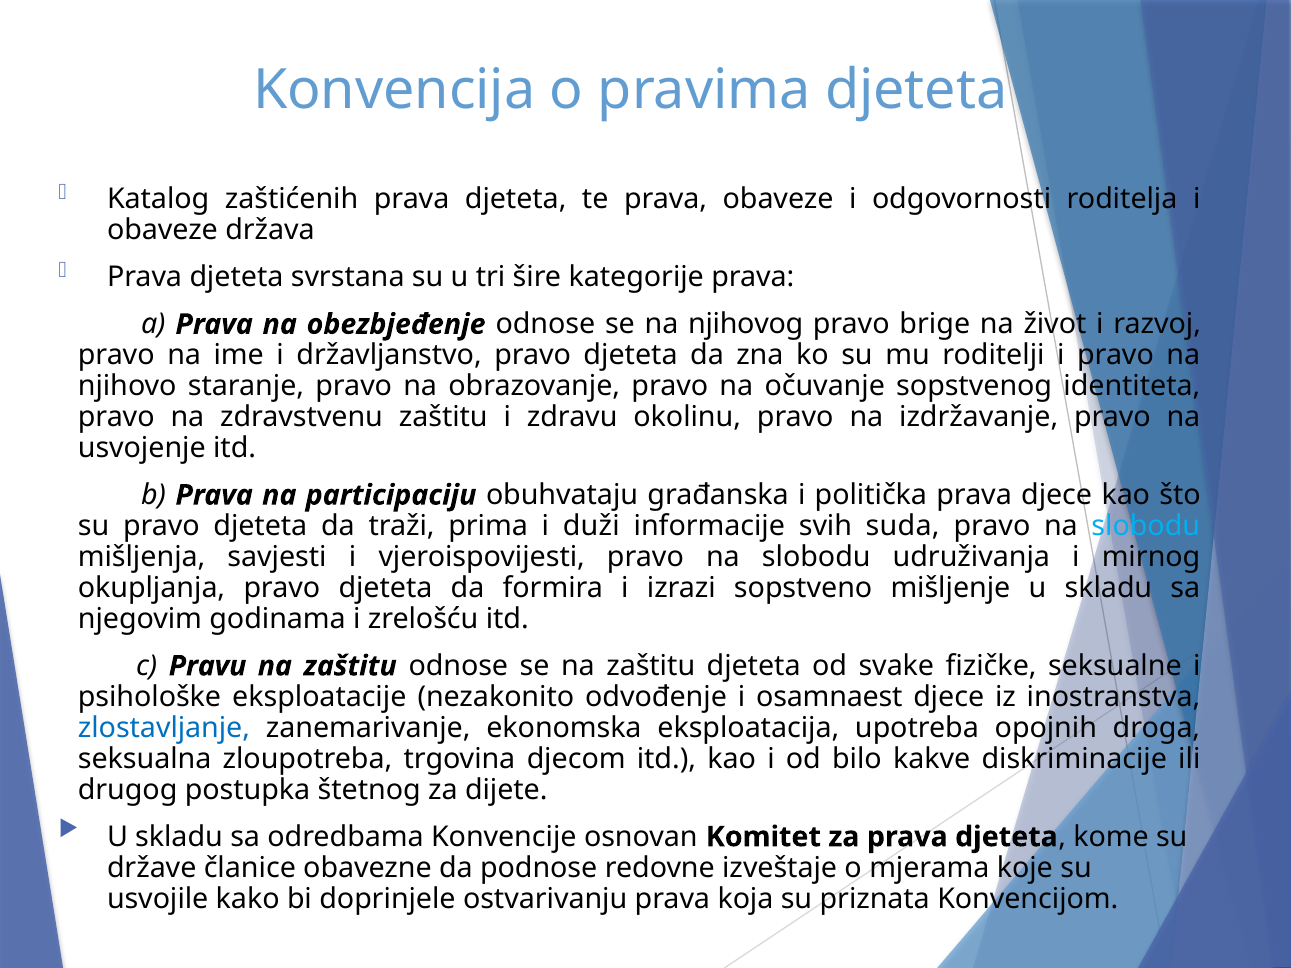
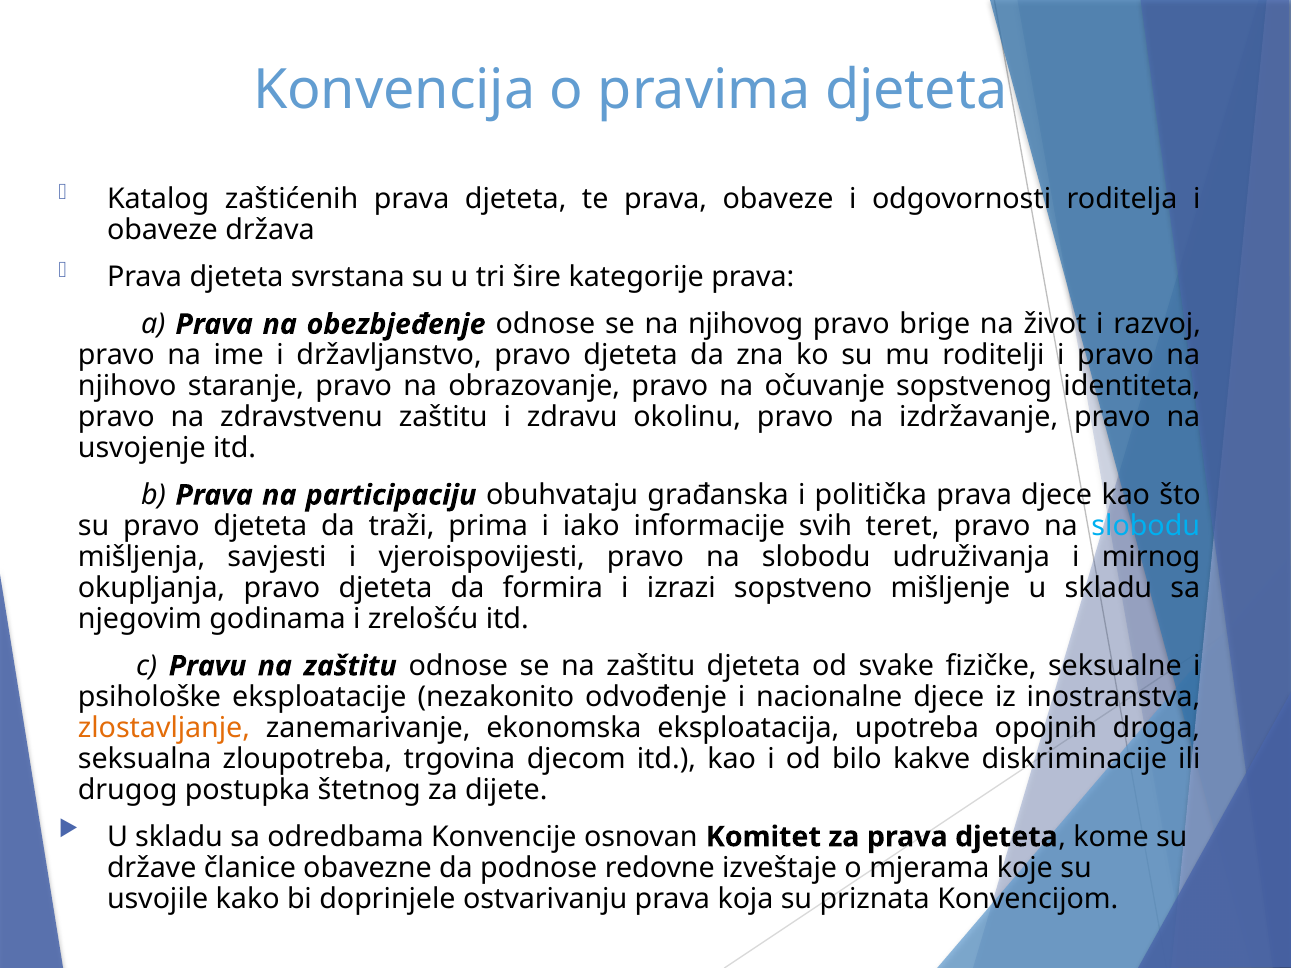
duži: duži -> iako (591, 526)
suda: suda -> teret (903, 526)
osamnaest: osamnaest -> nacionalne (829, 697)
zlostavljanje colour: blue -> orange (164, 728)
